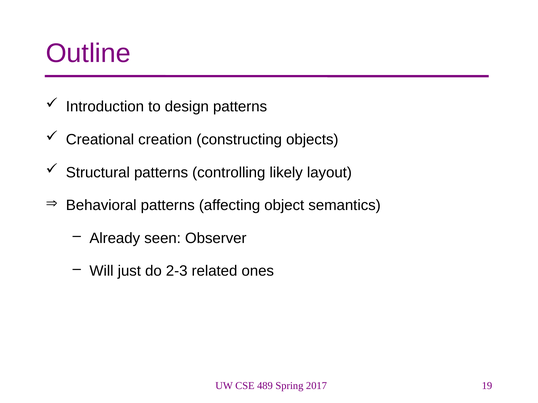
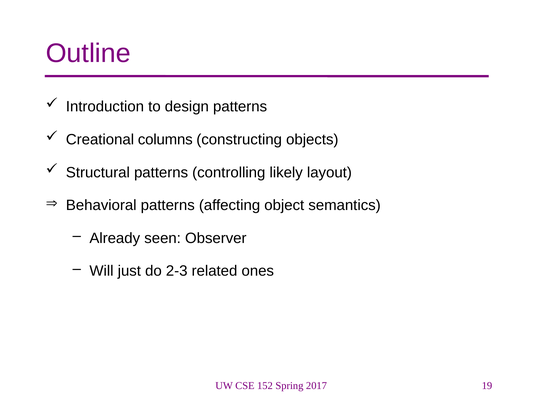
creation: creation -> columns (165, 140)
489: 489 -> 152 (265, 386)
